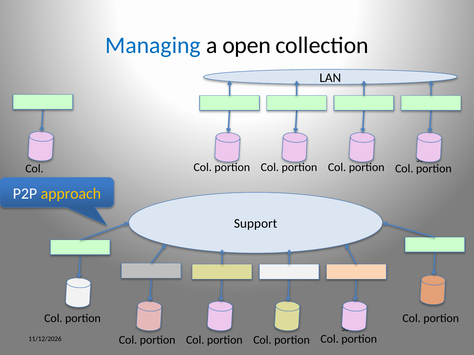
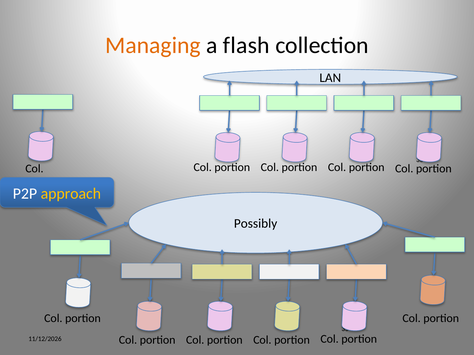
Managing colour: blue -> orange (153, 46)
open: open -> flash (246, 46)
Support: Support -> Possibly (256, 224)
